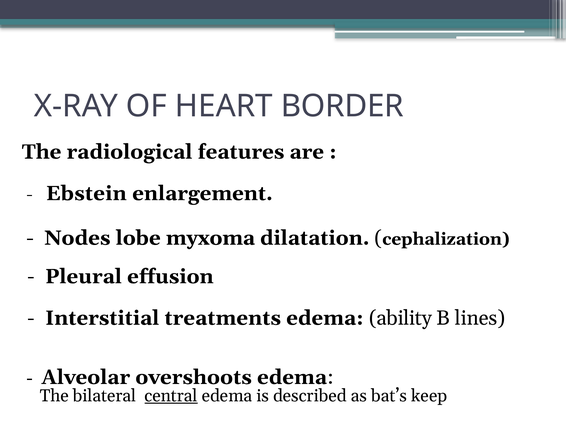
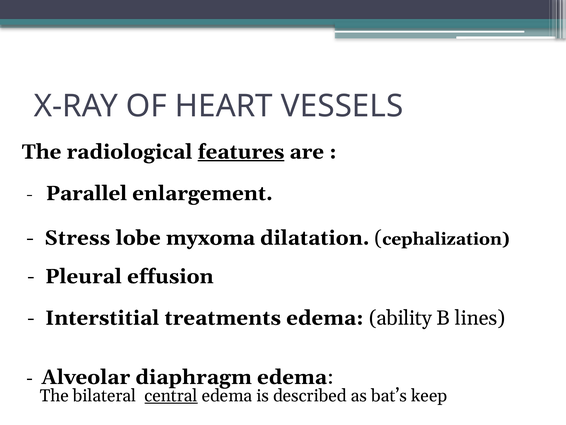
BORDER: BORDER -> VESSELS (342, 106)
features underline: none -> present (241, 152)
Ebstein: Ebstein -> Parallel (86, 193)
Nodes: Nodes -> Stress (77, 238)
overshoots: overshoots -> diaphragm (194, 377)
